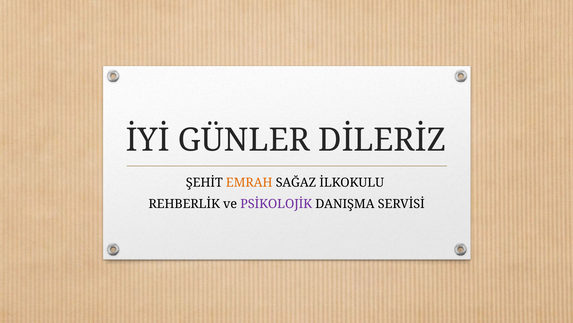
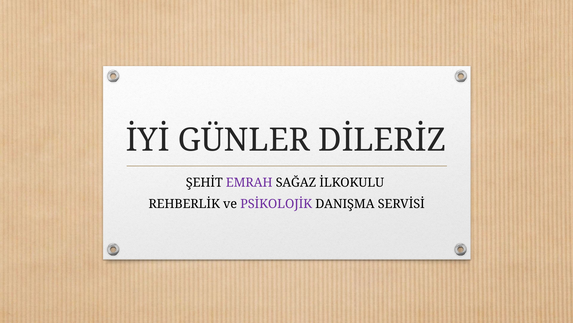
EMRAH colour: orange -> purple (249, 182)
